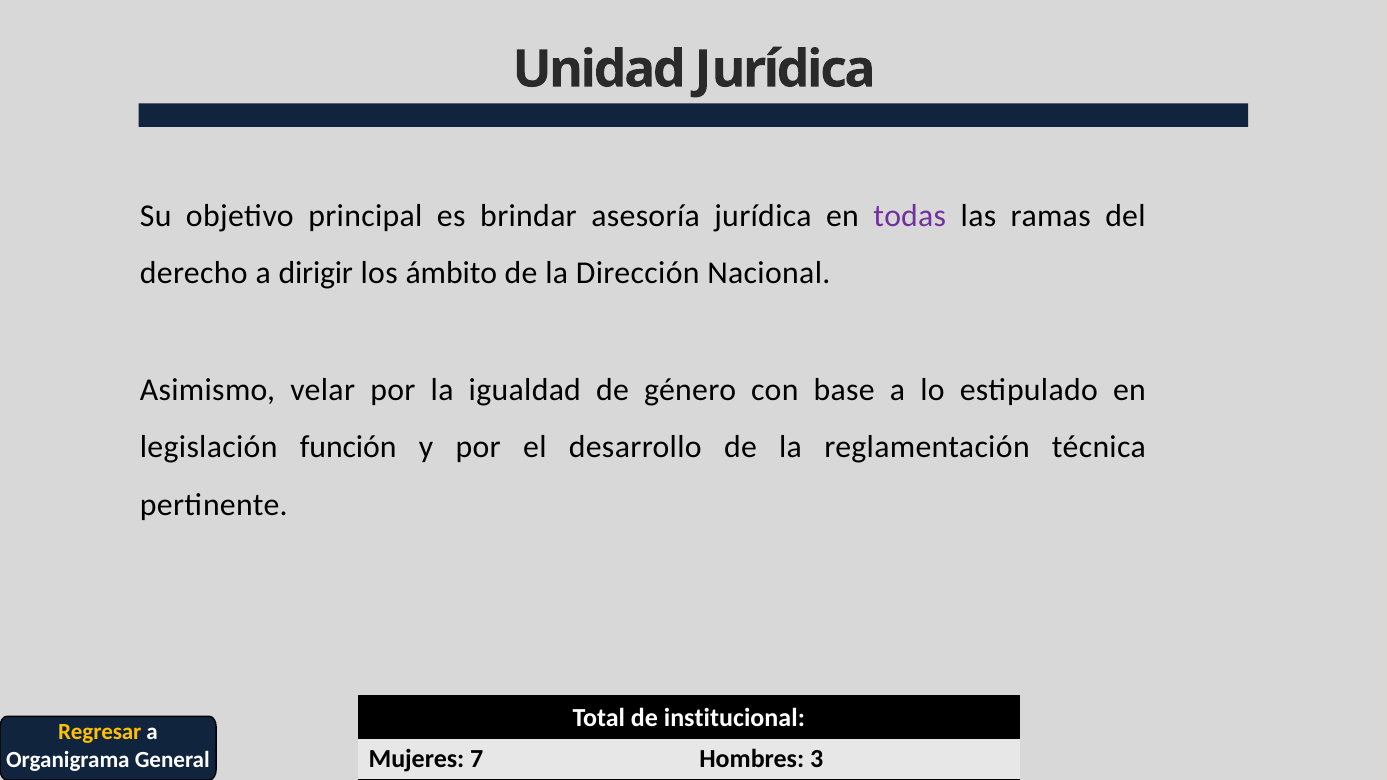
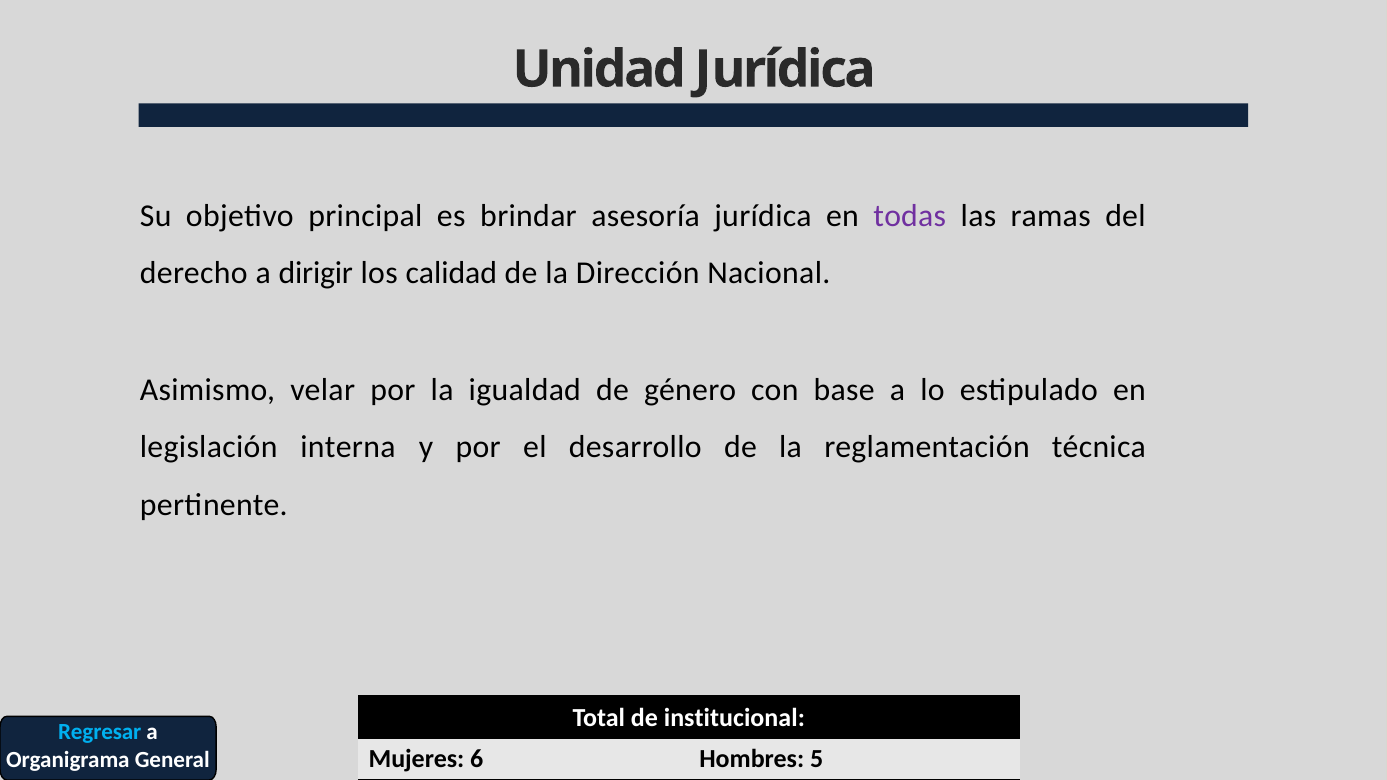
ámbito: ámbito -> calidad (451, 273)
función: función -> interna (348, 447)
Regresar colour: yellow -> light blue (100, 732)
7: 7 -> 6 (477, 759)
3: 3 -> 5 (817, 759)
